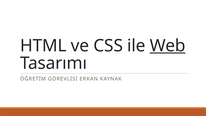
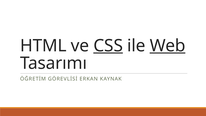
CSS underline: none -> present (108, 46)
